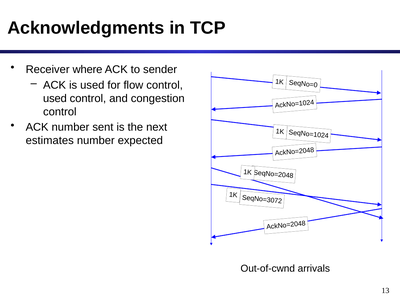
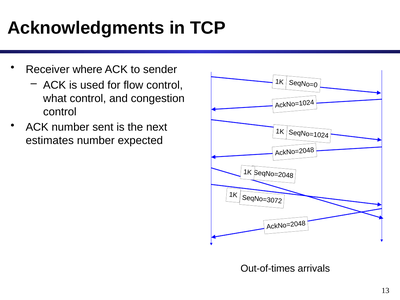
used: used -> what (55, 98)
Out-of-cwnd: Out-of-cwnd -> Out-of-times (268, 269)
